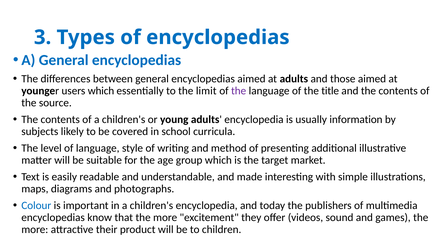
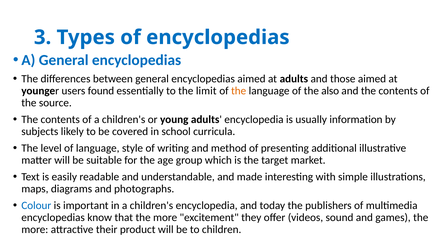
users which: which -> found (101, 91)
the colour: purple -> orange (239, 91)
title: title -> also (330, 91)
